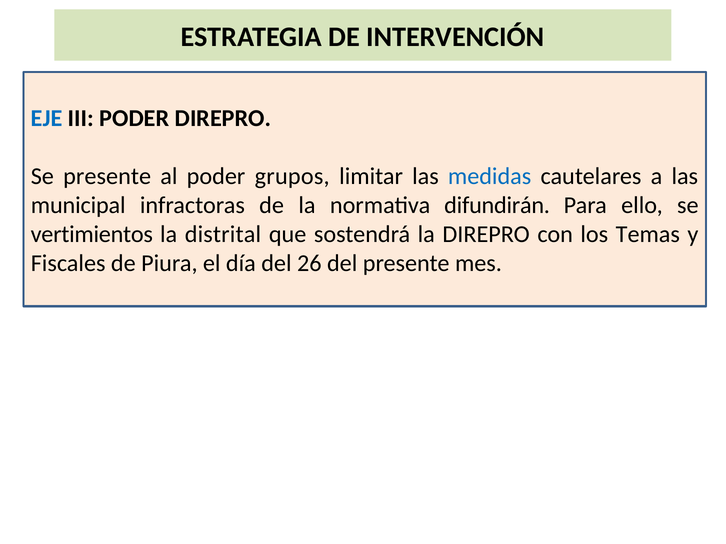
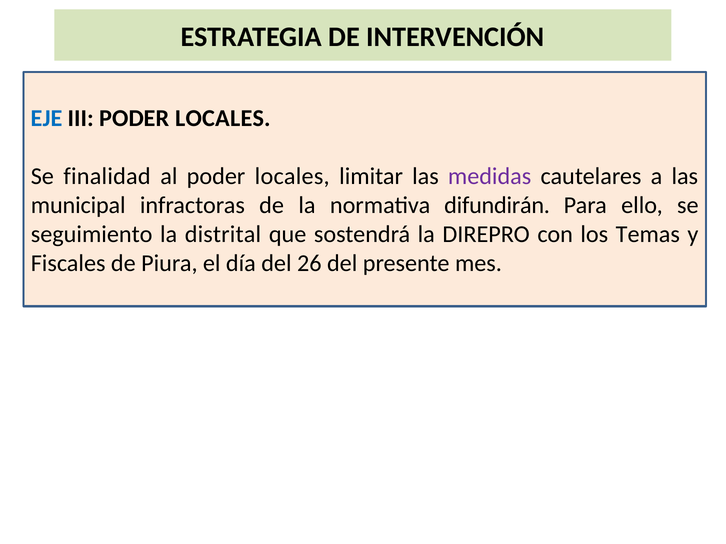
III PODER DIREPRO: DIREPRO -> LOCALES (223, 118)
Se presente: presente -> finalidad (107, 177)
al poder grupos: grupos -> locales (292, 177)
medidas colour: blue -> purple (490, 177)
vertimientos: vertimientos -> seguimiento (92, 235)
